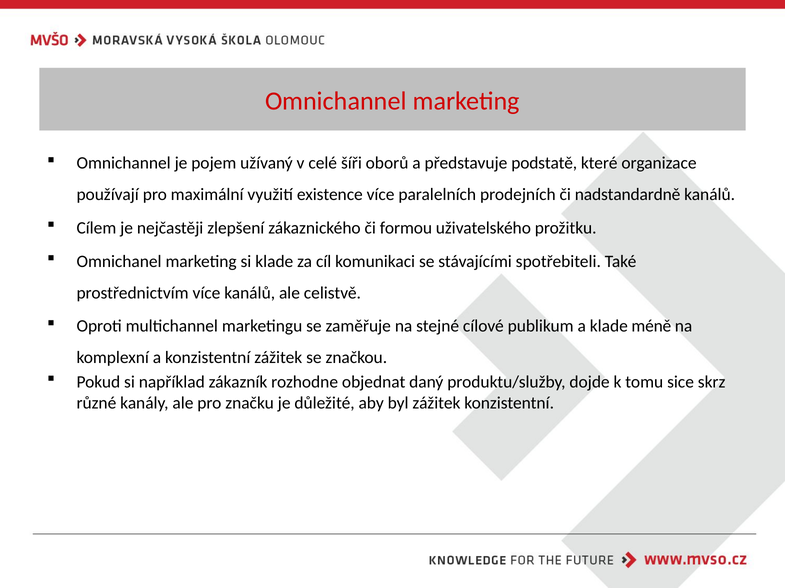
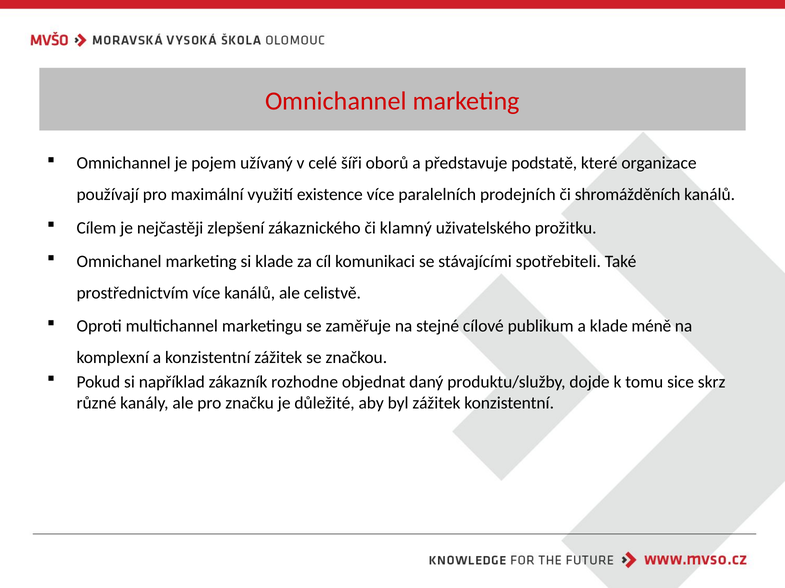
nadstandardně: nadstandardně -> shromážděních (628, 195)
formou: formou -> klamný (406, 228)
